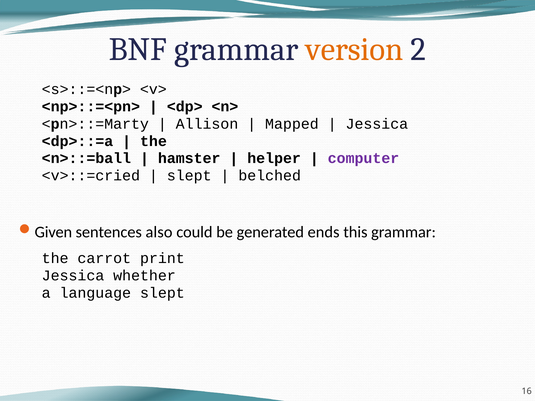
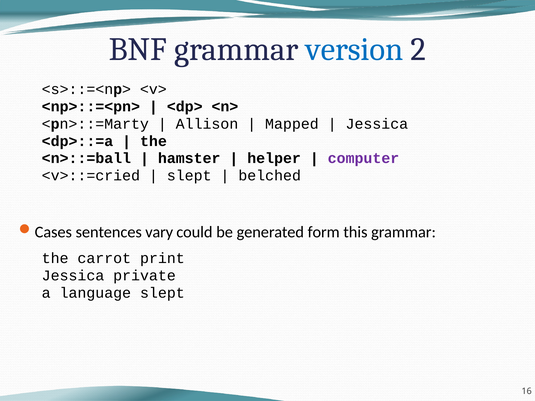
version colour: orange -> blue (354, 50)
Given: Given -> Cases (53, 232)
also: also -> vary (159, 232)
ends: ends -> form (324, 232)
whether: whether -> private (145, 276)
